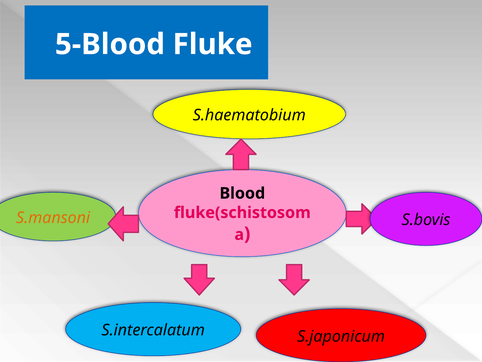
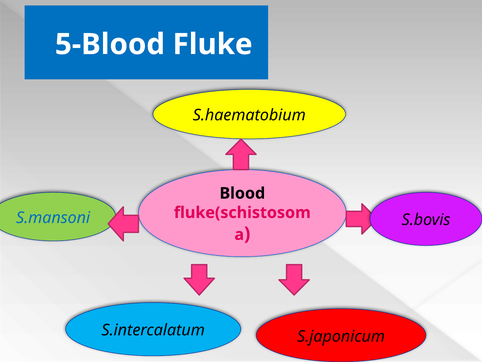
S.mansoni colour: orange -> blue (53, 217)
